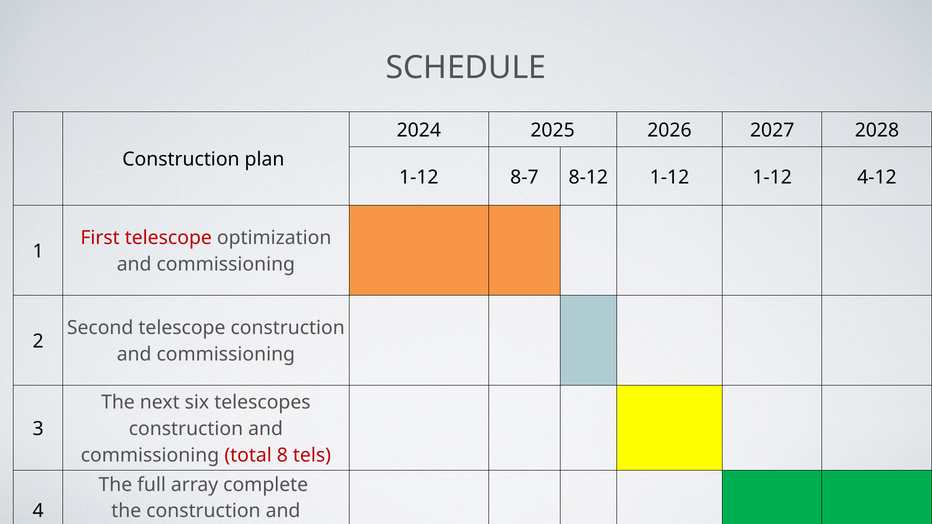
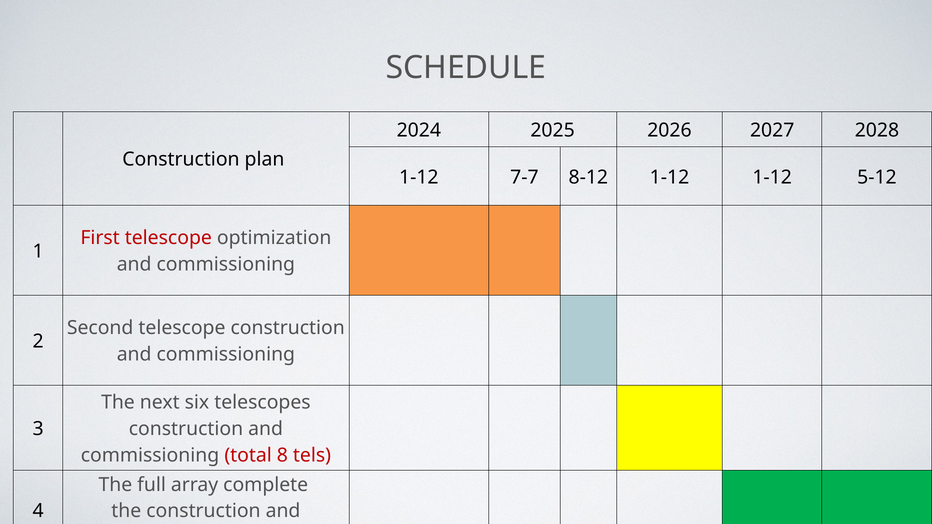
8-7: 8-7 -> 7-7 (524, 177)
4-12: 4-12 -> 5-12 (877, 177)
